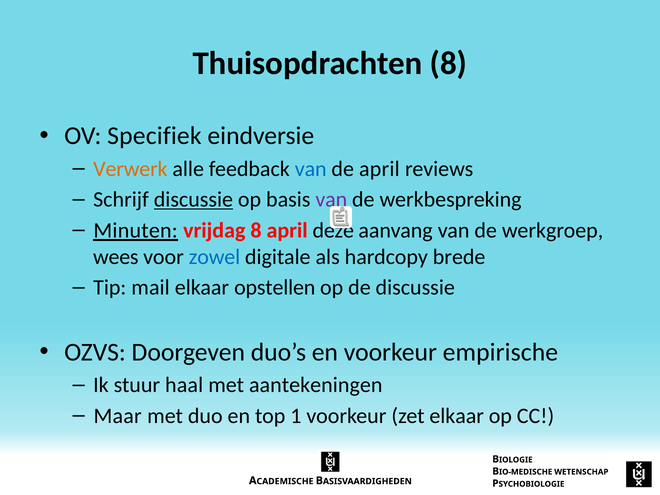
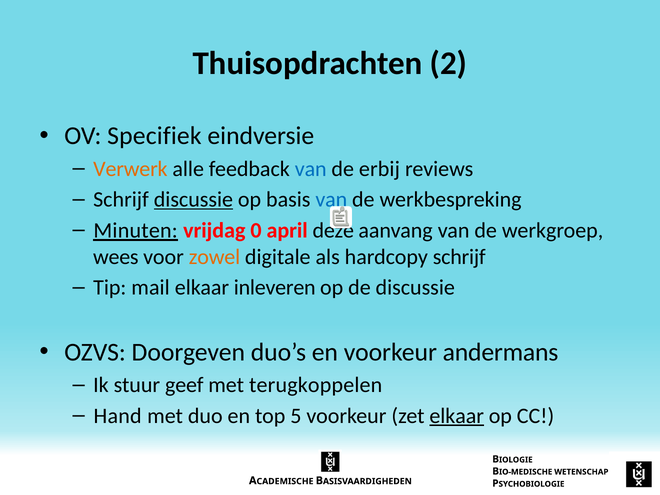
Thuisopdrachten 8: 8 -> 2 (448, 63)
de april: april -> erbij (379, 169)
van colour: purple -> blue (331, 200)
vrijdag 8: 8 -> 0 (256, 230)
zowel colour: blue -> orange (214, 257)
hardcopy brede: brede -> schrijf (459, 257)
opstellen: opstellen -> inleveren (275, 288)
empirische: empirische -> andermans (501, 352)
haal: haal -> geef (184, 385)
aantekeningen: aantekeningen -> terugkoppelen (316, 385)
Maar: Maar -> Hand (118, 416)
1: 1 -> 5 (296, 416)
elkaar underline: none -> present (457, 416)
